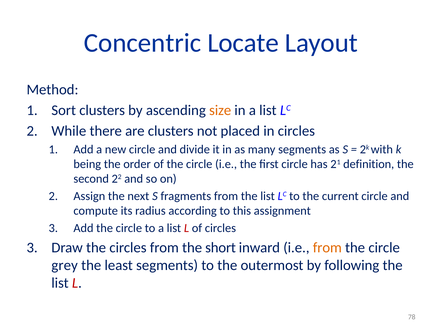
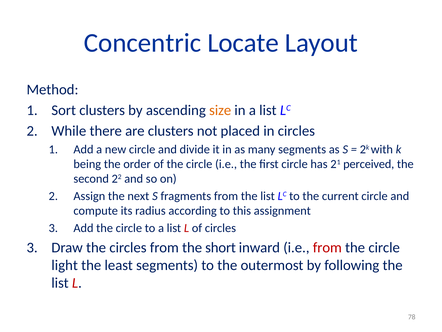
definition: definition -> perceived (369, 164)
from colour: orange -> red (327, 247)
grey: grey -> light (65, 265)
